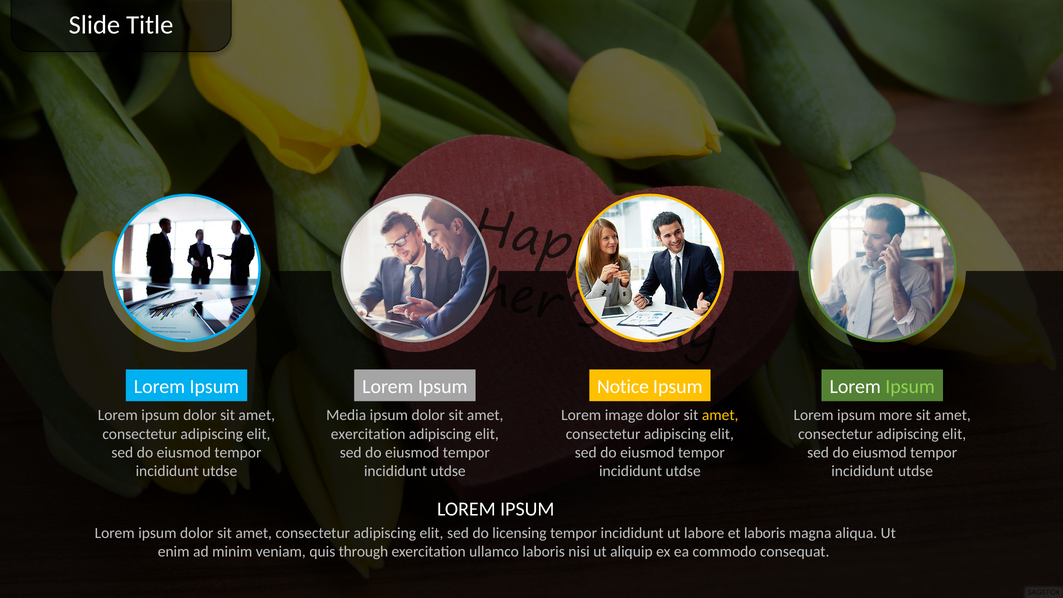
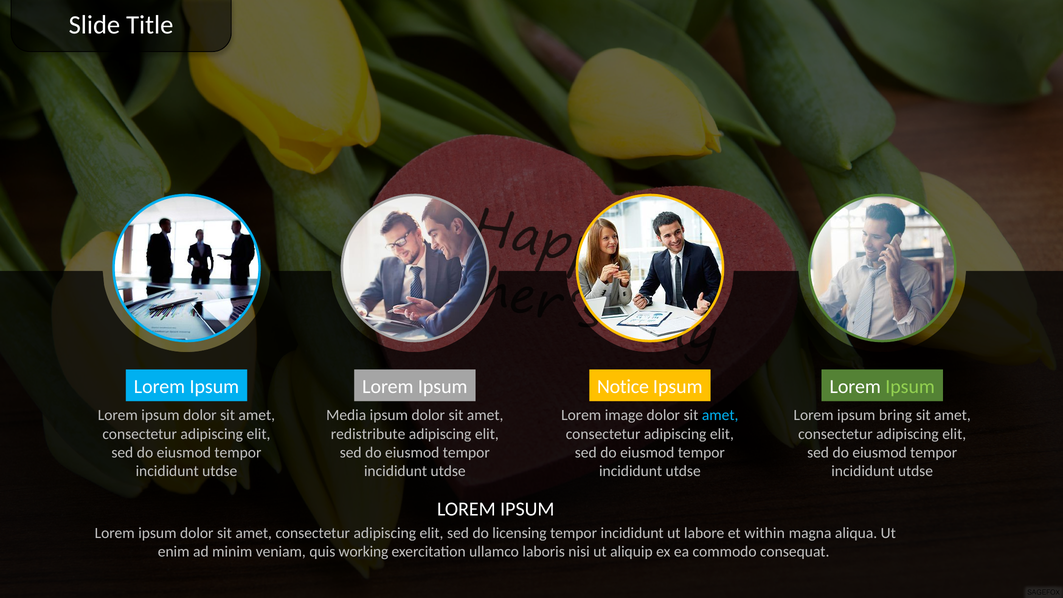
amet colour: yellow -> light blue (720, 415)
more: more -> bring (896, 415)
exercitation: exercitation -> redistribute (368, 434)
et laboris: laboris -> within (765, 533)
through: through -> working (363, 552)
